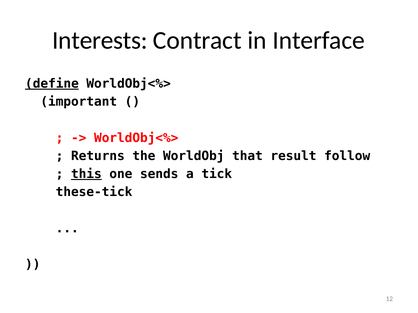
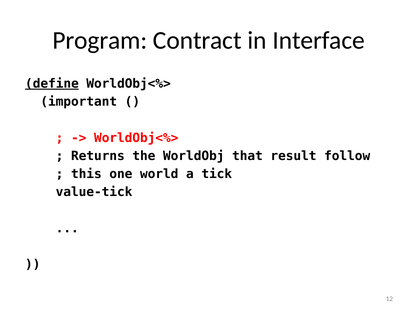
Interests: Interests -> Program (100, 40)
this underline: present -> none (86, 174)
sends: sends -> world (159, 174)
these-tick: these-tick -> value-tick (94, 192)
